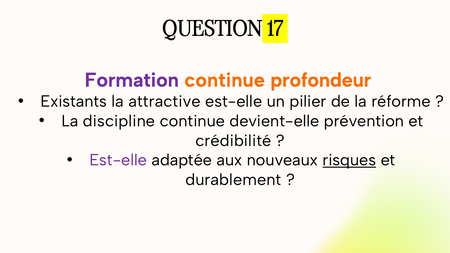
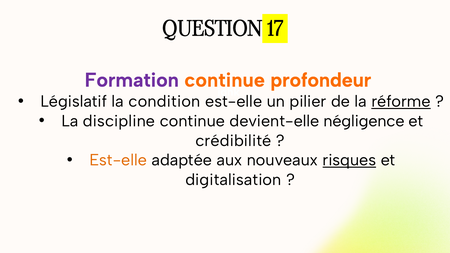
Existants: Existants -> Législatif (74, 102)
attractive: attractive -> condition (164, 102)
réforme underline: none -> present (401, 102)
prévention: prévention -> négligence (364, 121)
Est-elle colour: purple -> orange (118, 160)
durablement: durablement -> digitalisation (233, 180)
